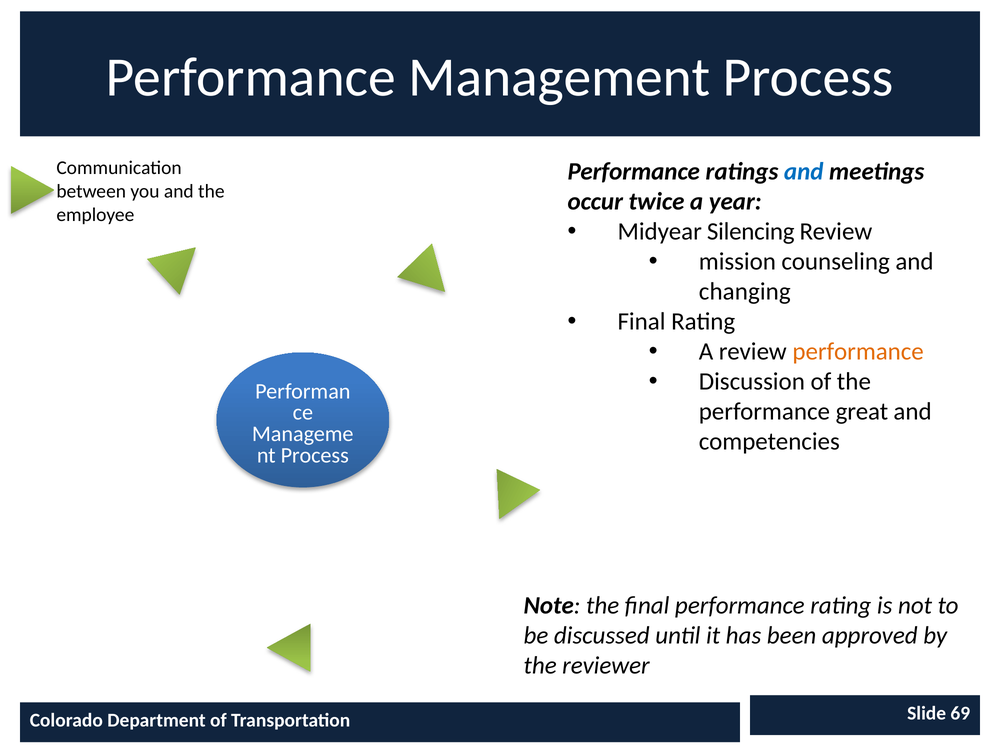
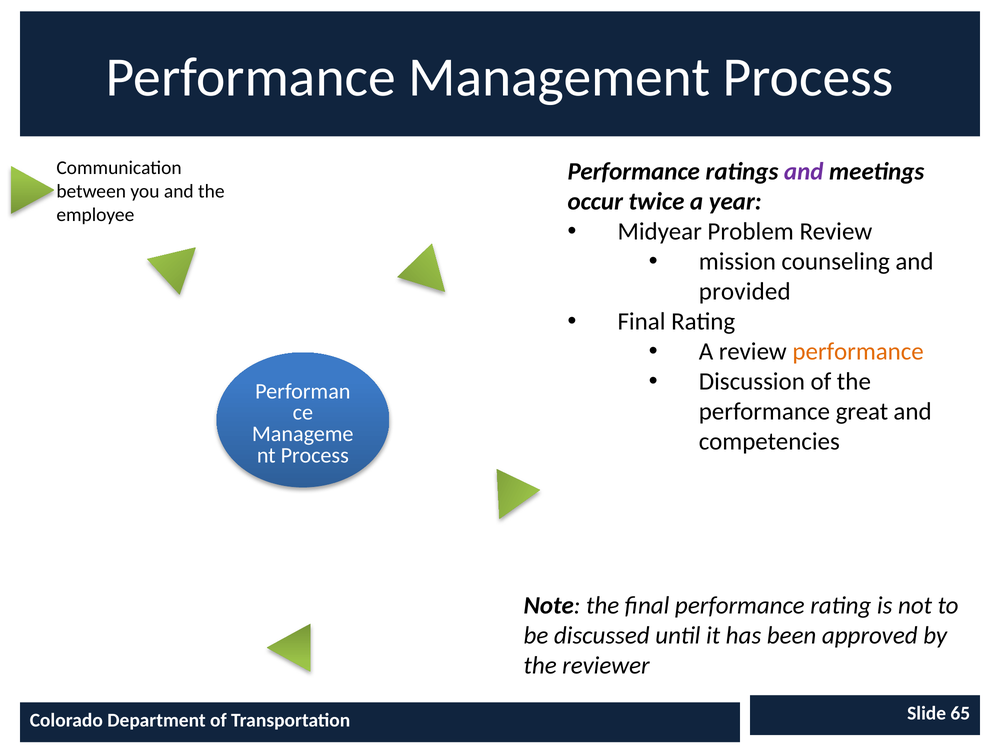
and colour: blue -> purple (804, 172)
Silencing: Silencing -> Problem (751, 232)
changing: changing -> provided (745, 292)
69: 69 -> 65 (960, 713)
